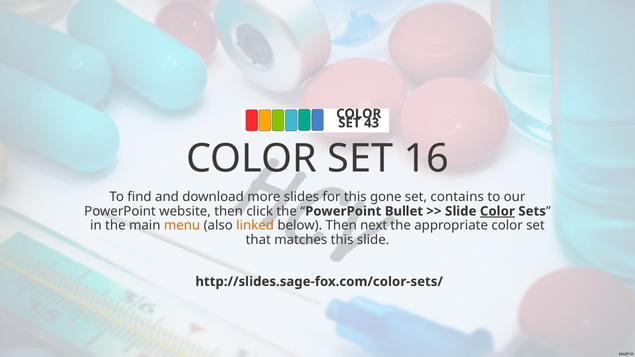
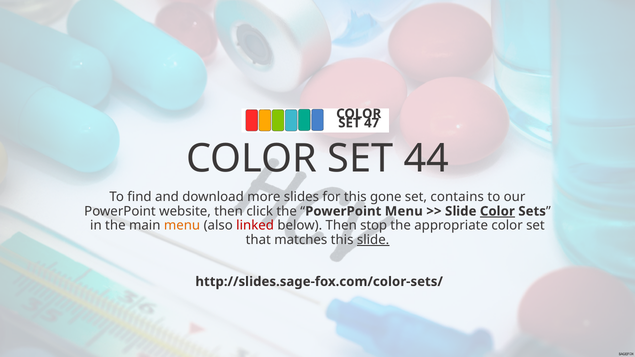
43: 43 -> 47 (372, 123)
16: 16 -> 44 (426, 159)
PowerPoint Bullet: Bullet -> Menu (404, 211)
linked colour: orange -> red (255, 226)
next: next -> stop (374, 226)
slide underline: none -> present (373, 240)
